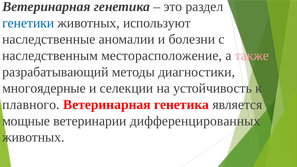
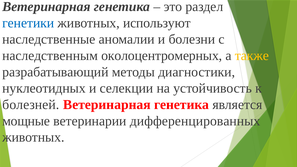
месторасположение: месторасположение -> околоцентромерных (162, 56)
также colour: pink -> yellow (252, 56)
многоядерные: многоядерные -> нуклеотидных (44, 88)
плавного: плавного -> болезней (31, 105)
